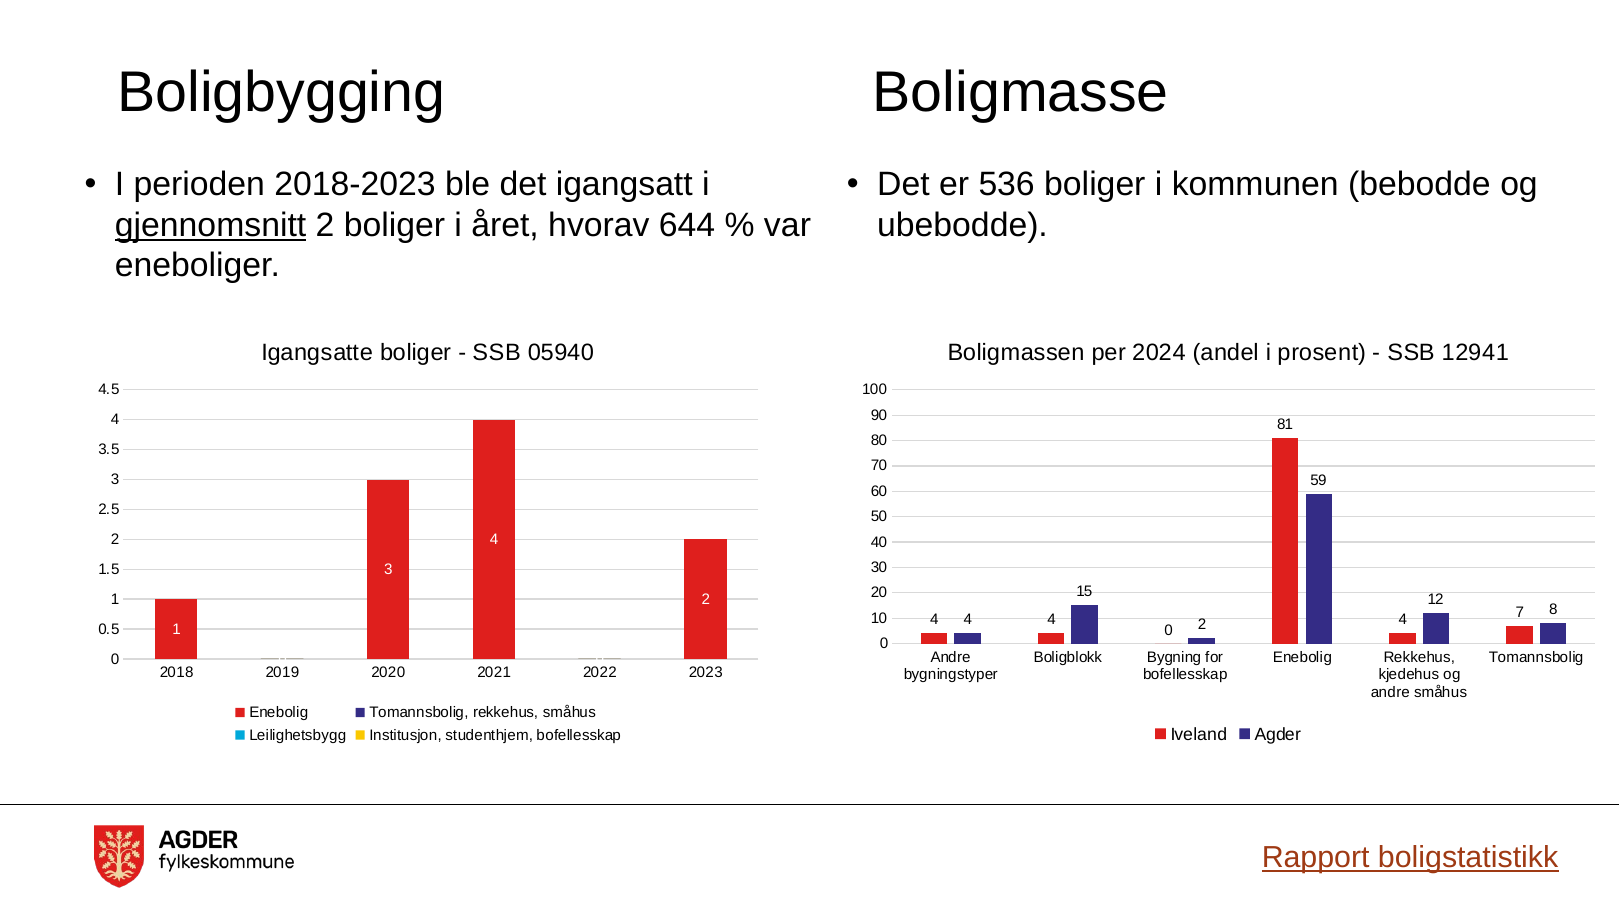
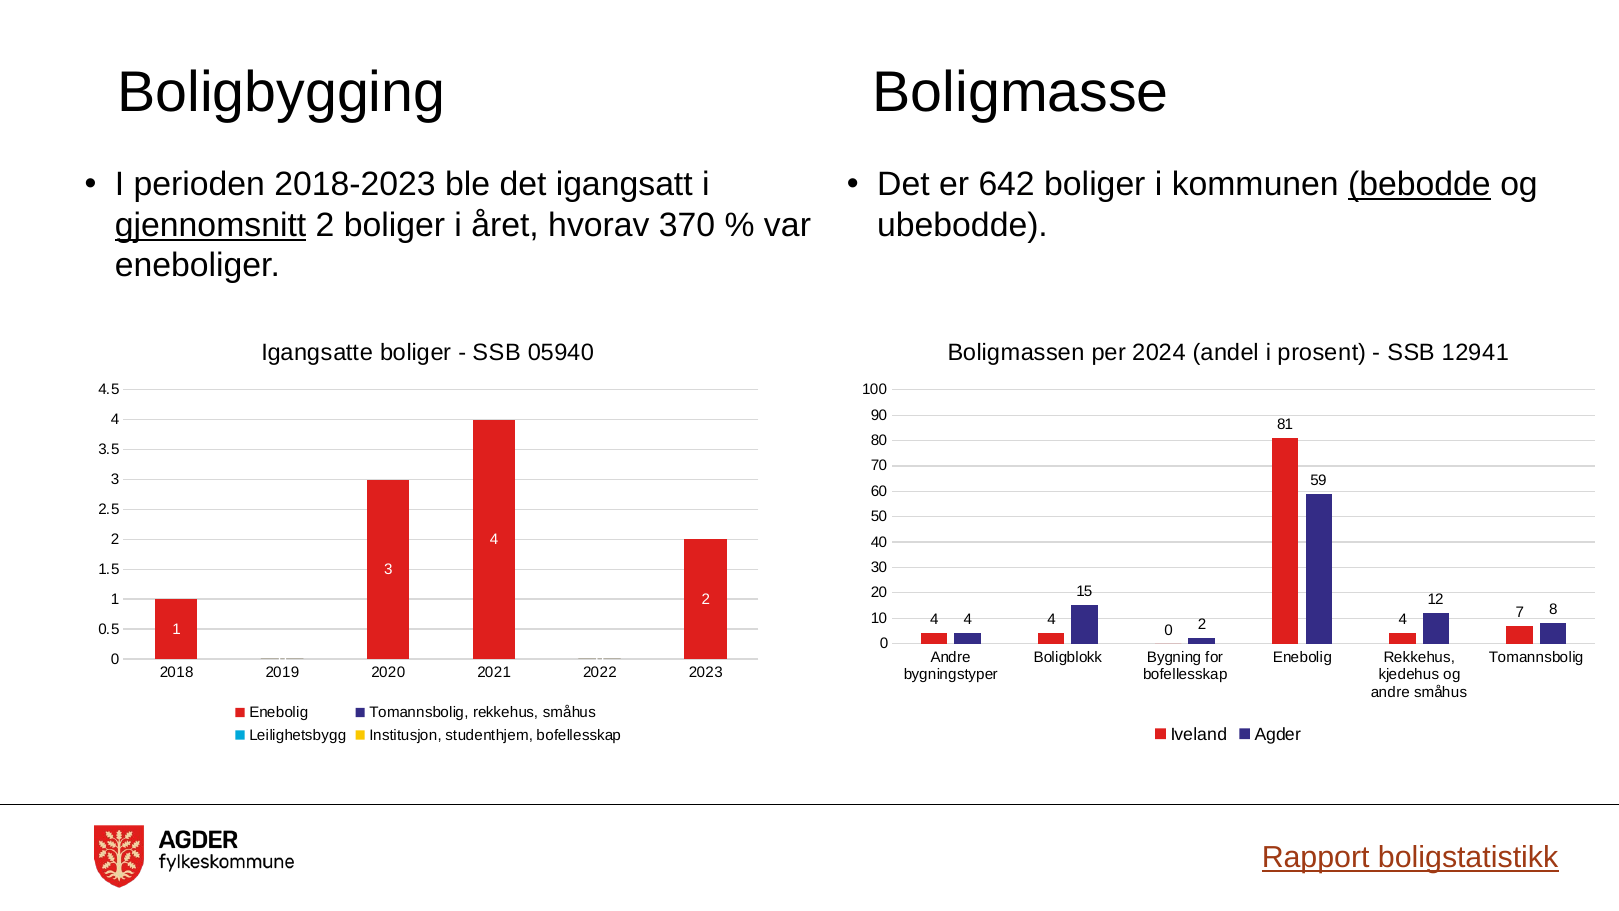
536: 536 -> 642 (1007, 185)
bebodde underline: none -> present (1419, 185)
644: 644 -> 370 (687, 225)
